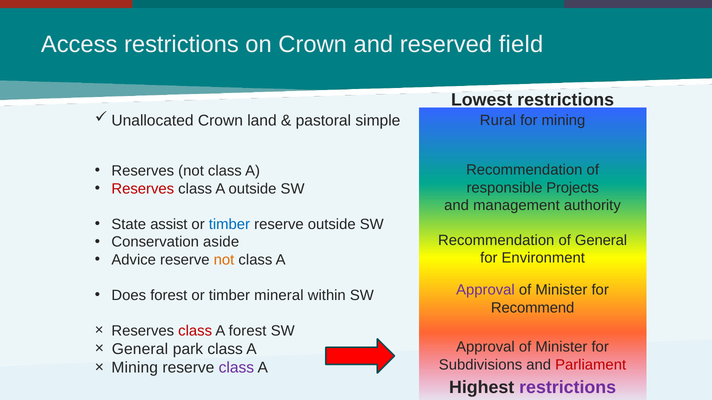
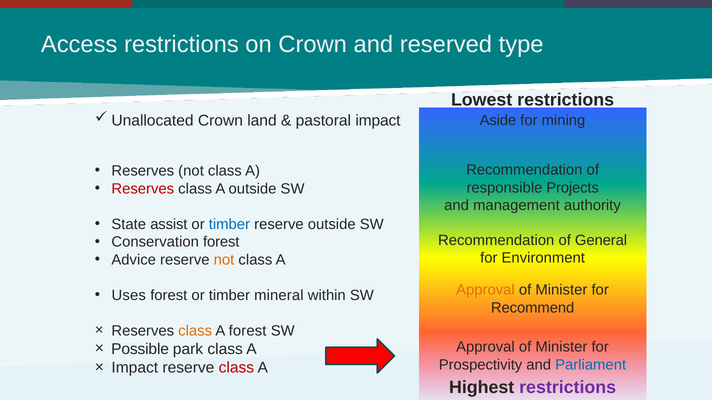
field: field -> type (521, 45)
pastoral simple: simple -> impact (378, 121)
Rural: Rural -> Aside (498, 120)
Conservation aside: aside -> forest (221, 242)
Approval colour: purple -> orange (485, 290)
Does: Does -> Uses (129, 296)
class colour: red -> orange (195, 331)
General: General -> Possible (140, 350)
Subdivisions: Subdivisions -> Prospectivity (481, 365)
Parliament colour: red -> blue (591, 365)
Mining: Mining -> Impact (135, 368)
class colour: purple -> red (236, 368)
